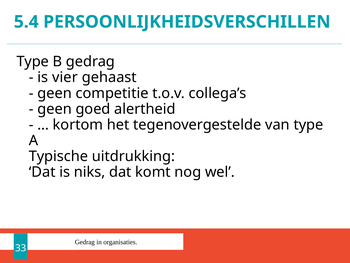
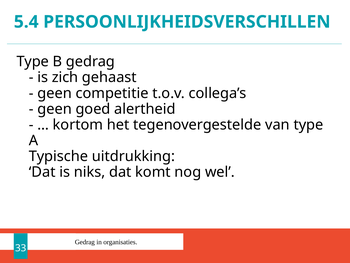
vier: vier -> zich (65, 77)
